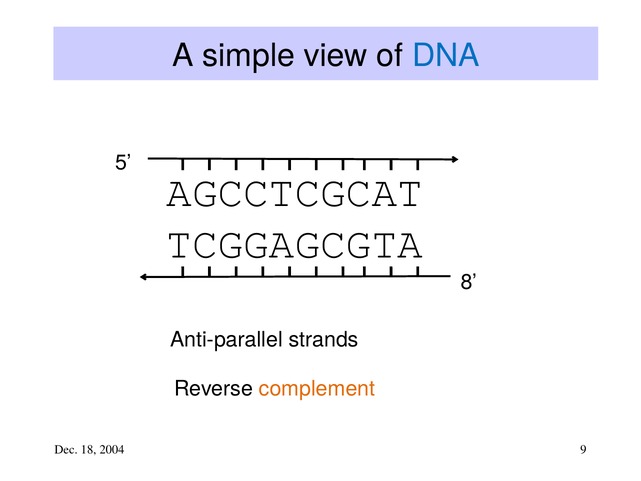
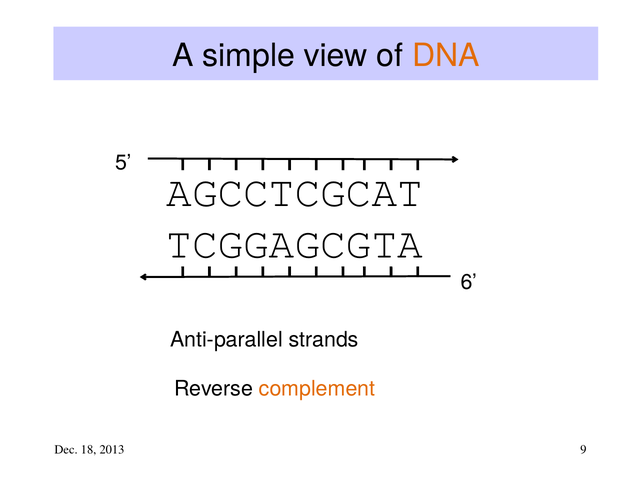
DNA colour: blue -> orange (446, 56)
8: 8 -> 6 (469, 282)
2004: 2004 -> 2013 (112, 450)
